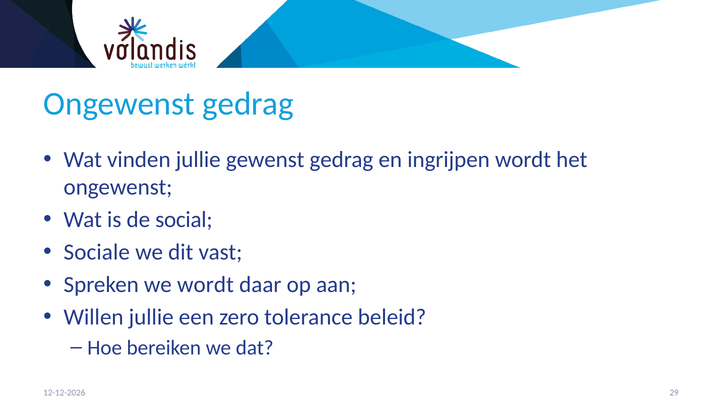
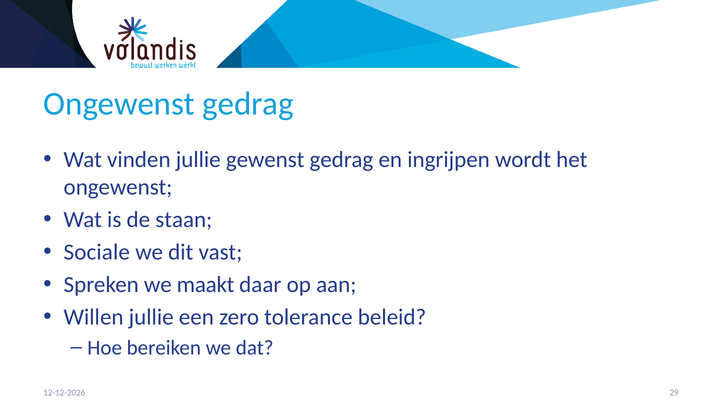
social: social -> staan (184, 220)
we wordt: wordt -> maakt (206, 285)
